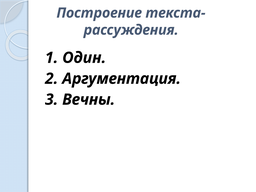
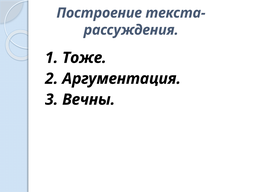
Один: Один -> Тоже (84, 58)
